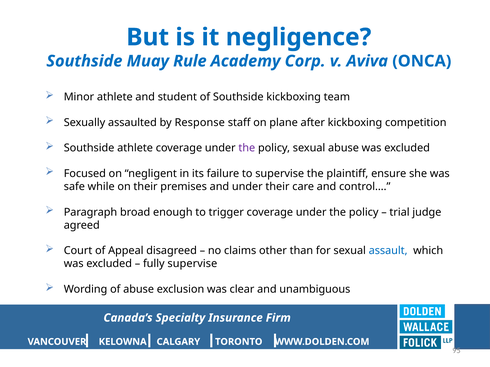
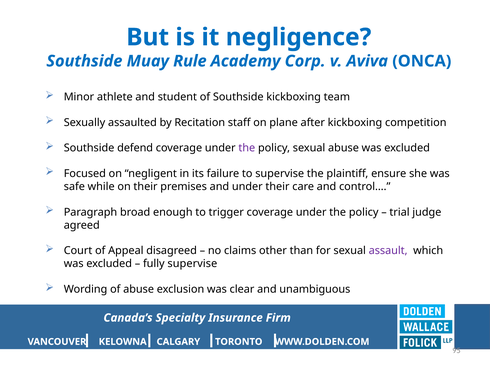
Response: Response -> Recitation (200, 123)
Southside athlete: athlete -> defend (135, 148)
assault colour: blue -> purple (388, 251)
